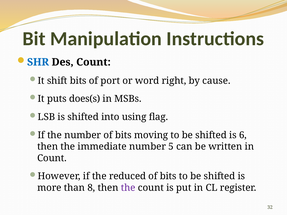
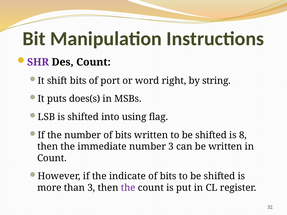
SHR colour: blue -> purple (38, 62)
cause: cause -> string (216, 81)
bits moving: moving -> written (151, 135)
6: 6 -> 8 (243, 135)
number 5: 5 -> 3 (171, 147)
reduced: reduced -> indicate (127, 176)
than 8: 8 -> 3 (91, 188)
